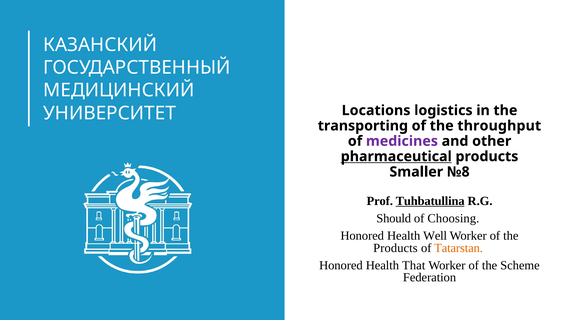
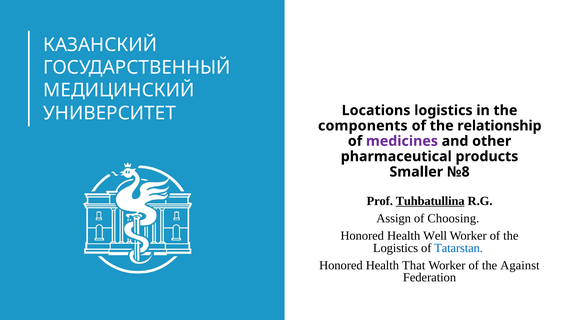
transporting: transporting -> components (363, 126)
throughput: throughput -> relationship (499, 126)
pharmaceutical underline: present -> none (396, 157)
Should: Should -> Assign (394, 218)
Products: Products -> Logistics (396, 248)
Tatarstan colour: orange -> blue (459, 248)
Scheme: Scheme -> Against (520, 265)
